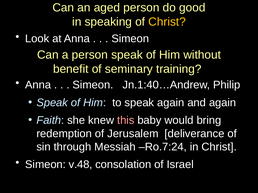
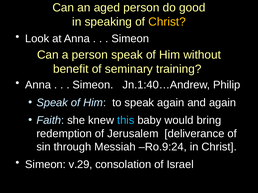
this colour: pink -> light blue (126, 121)
Ro.7:24: Ro.7:24 -> Ro.9:24 (163, 147)
v.48: v.48 -> v.29 (81, 165)
